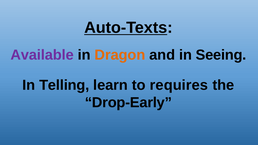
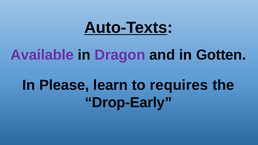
Dragon colour: orange -> purple (120, 55)
Seeing: Seeing -> Gotten (221, 55)
Telling: Telling -> Please (64, 85)
